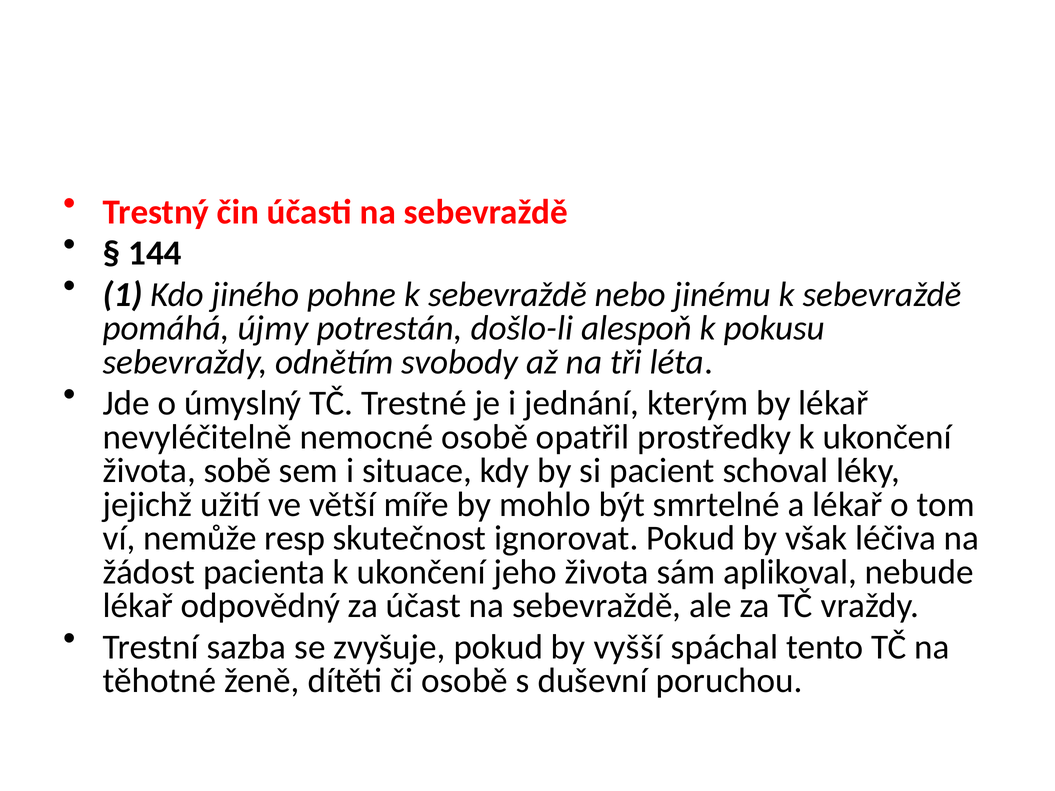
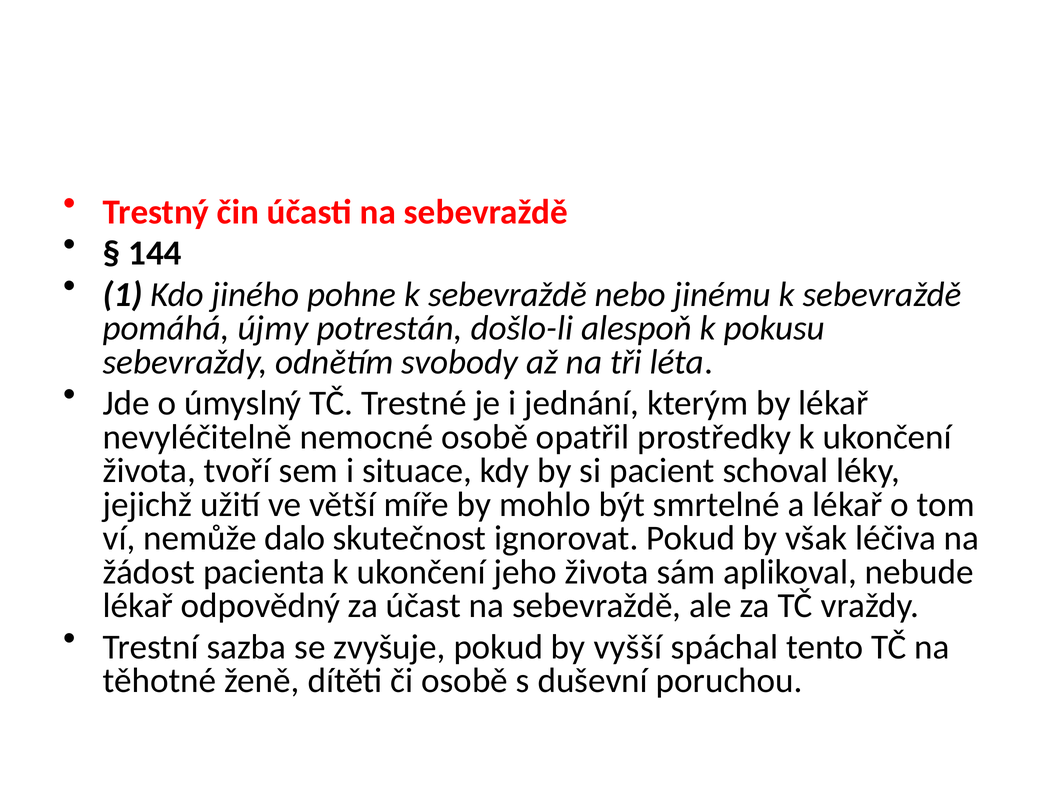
sobě: sobě -> tvoří (237, 471)
resp: resp -> dalo (295, 538)
